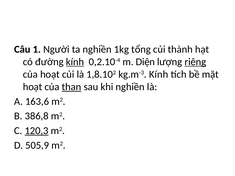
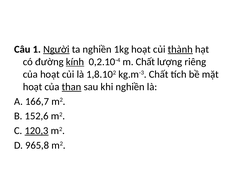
Người underline: none -> present (56, 49)
1kg tổng: tổng -> hoạt (141, 49)
thành underline: none -> present (180, 49)
m Diện: Diện -> Chất (145, 62)
riêng underline: present -> none (195, 62)
kg.m-3 Kính: Kính -> Chất (159, 74)
163,6: 163,6 -> 166,7 (37, 102)
386,8: 386,8 -> 152,6 (37, 116)
505,9: 505,9 -> 965,8 (37, 145)
